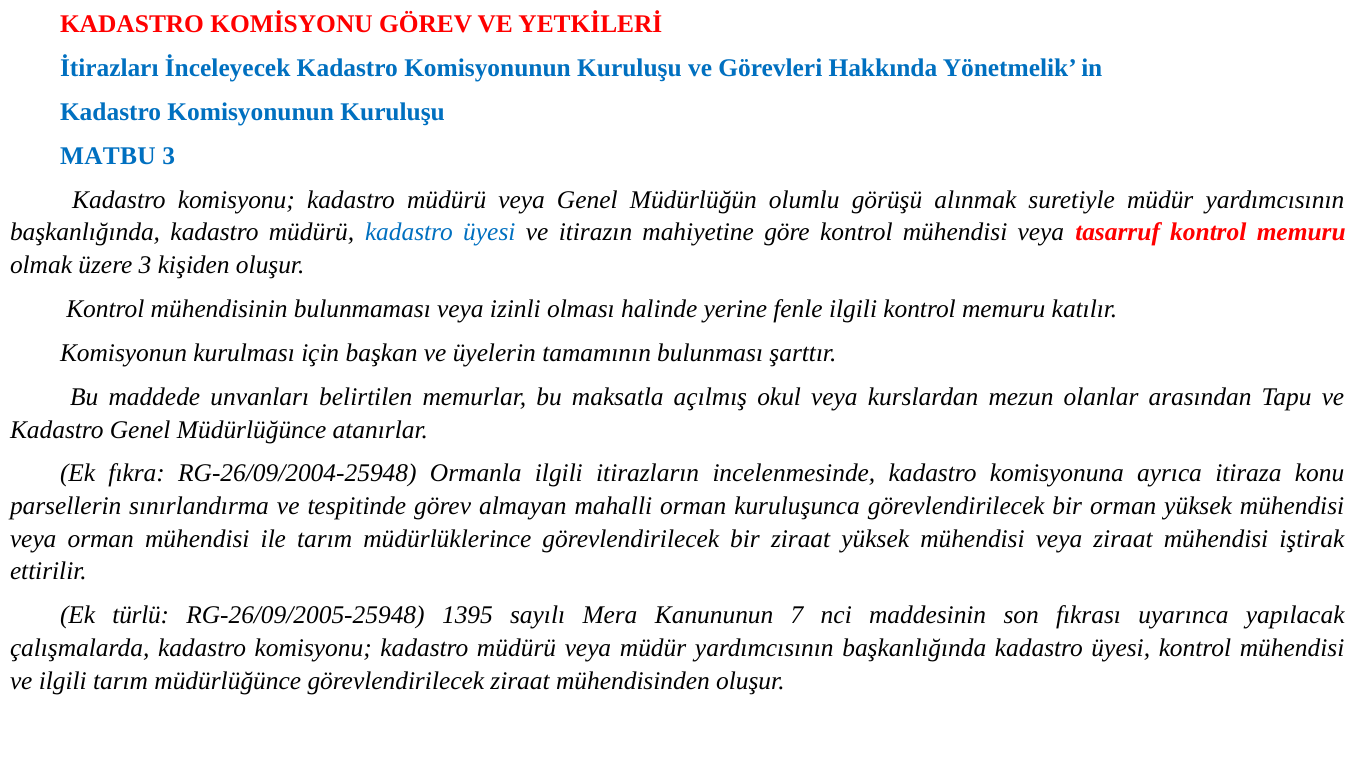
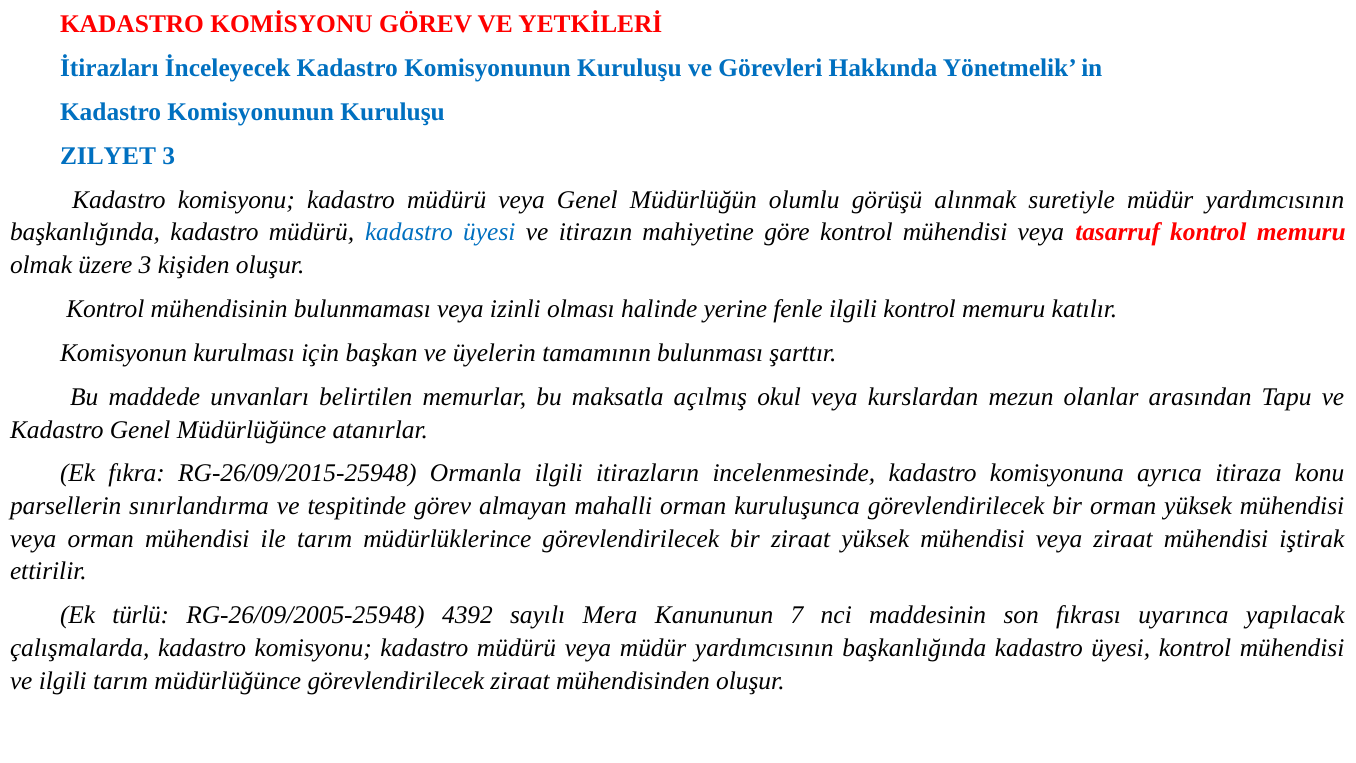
MATBU: MATBU -> ZILYET (108, 156)
RG-26/09/2004-25948: RG-26/09/2004-25948 -> RG-26/09/2015-25948 (297, 473)
1395: 1395 -> 4392 (467, 615)
